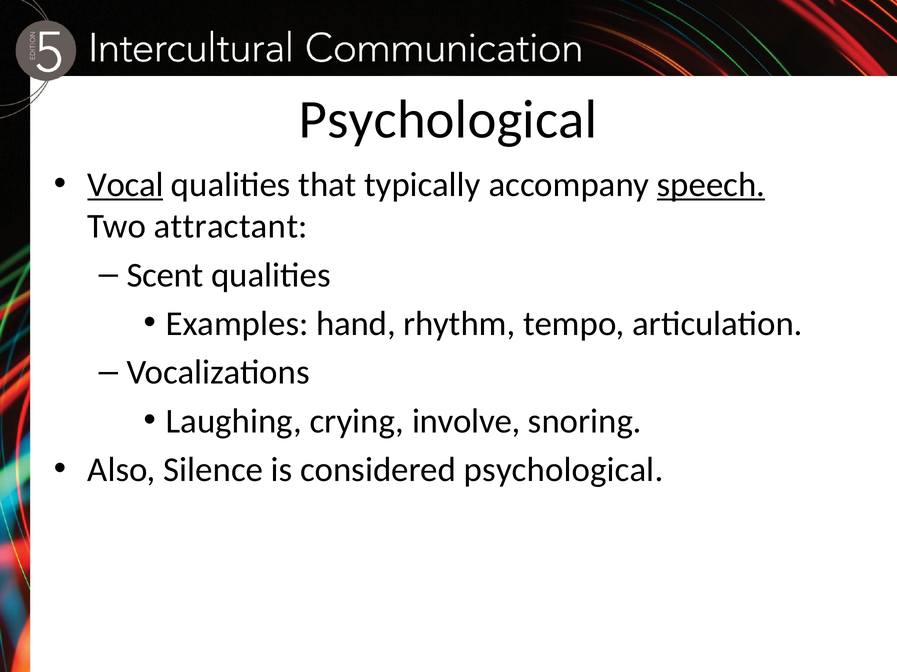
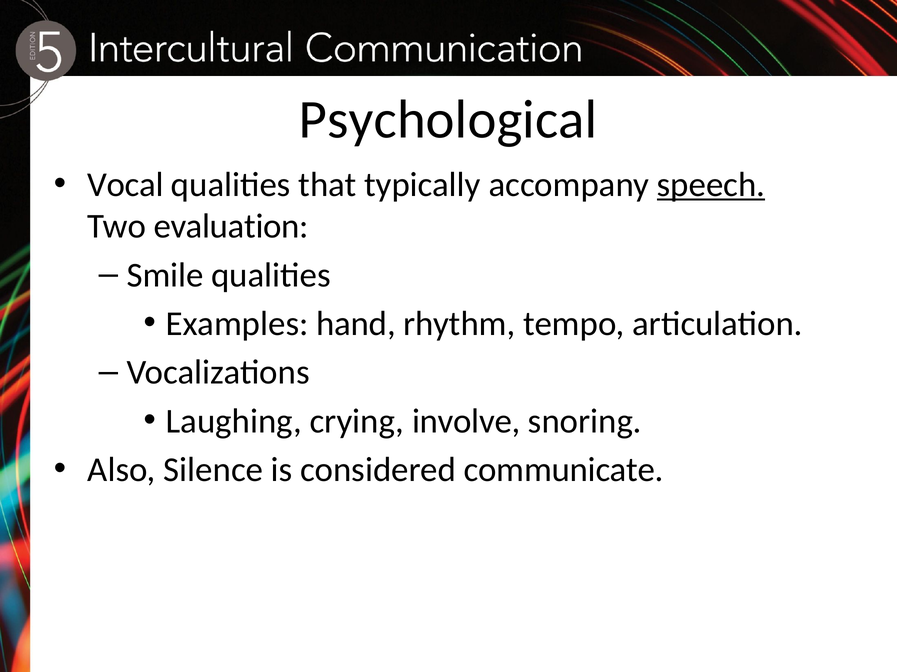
Vocal underline: present -> none (125, 185)
attractant: attractant -> evaluation (231, 227)
Scent: Scent -> Smile (165, 275)
considered psychological: psychological -> communicate (564, 470)
